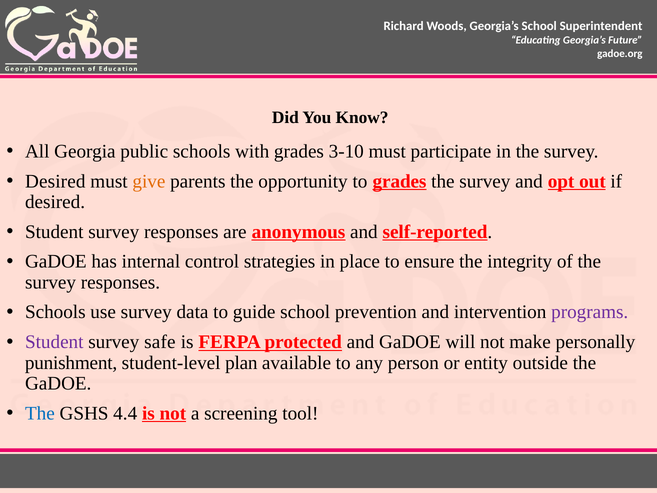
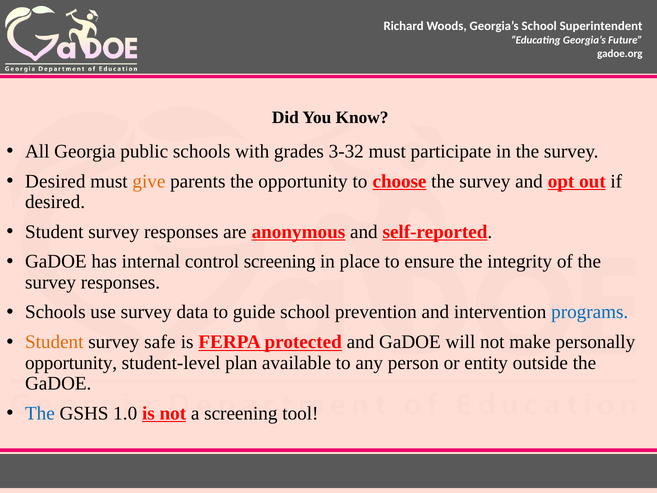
3-10: 3-10 -> 3-32 (346, 151)
to grades: grades -> choose (400, 181)
control strategies: strategies -> screening (280, 261)
programs colour: purple -> blue (590, 312)
Student colour: purple -> orange (54, 342)
punishment: punishment -> opportunity (71, 363)
4.4: 4.4 -> 1.0 (125, 413)
